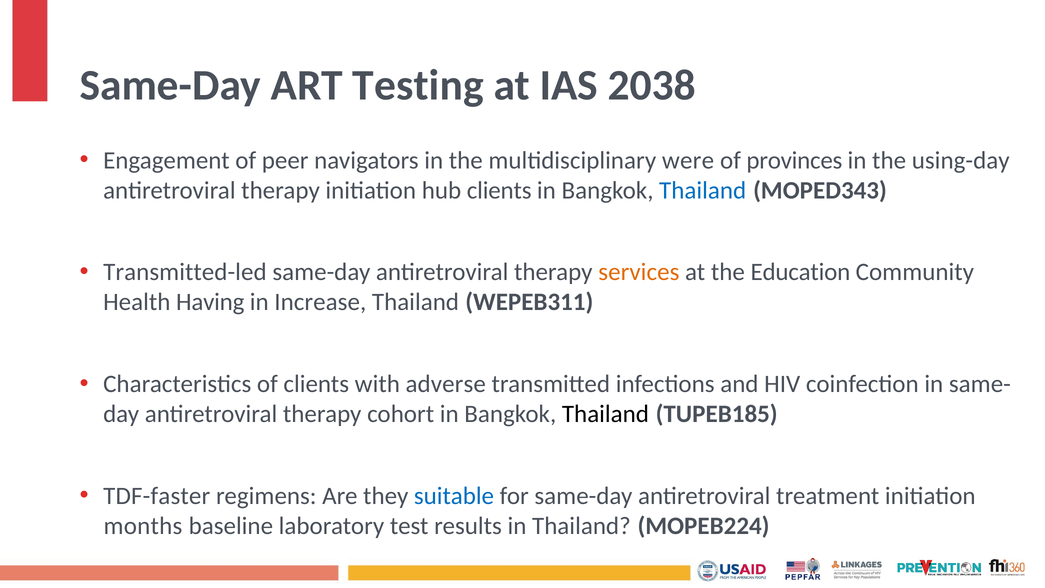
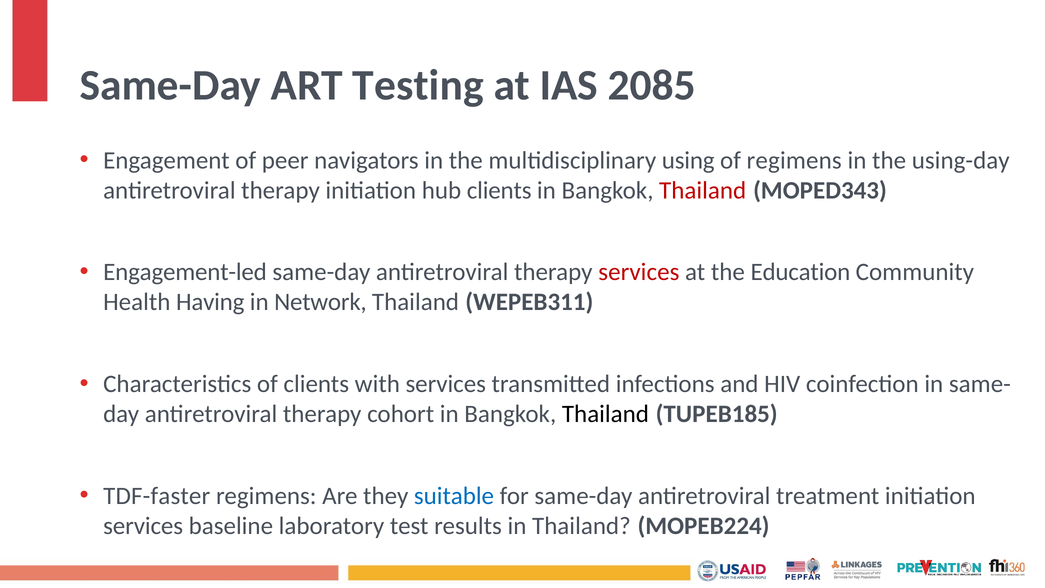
2038: 2038 -> 2085 (652, 85)
were: were -> using (688, 160)
of provinces: provinces -> regimens (794, 160)
Thailand colour: blue -> red (703, 190)
Transmitted-led: Transmitted-led -> Engagement-led (185, 272)
services colour: orange -> red (639, 272)
Increase: Increase -> Network (320, 302)
with adverse: adverse -> services (446, 384)
months: months -> services (143, 526)
